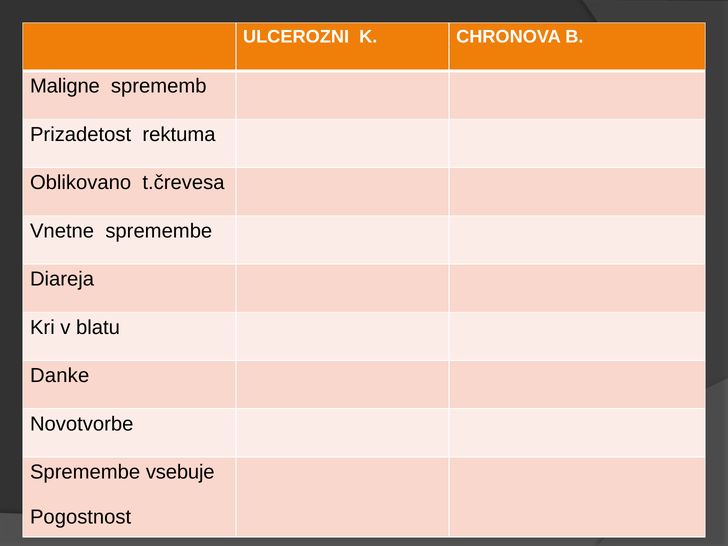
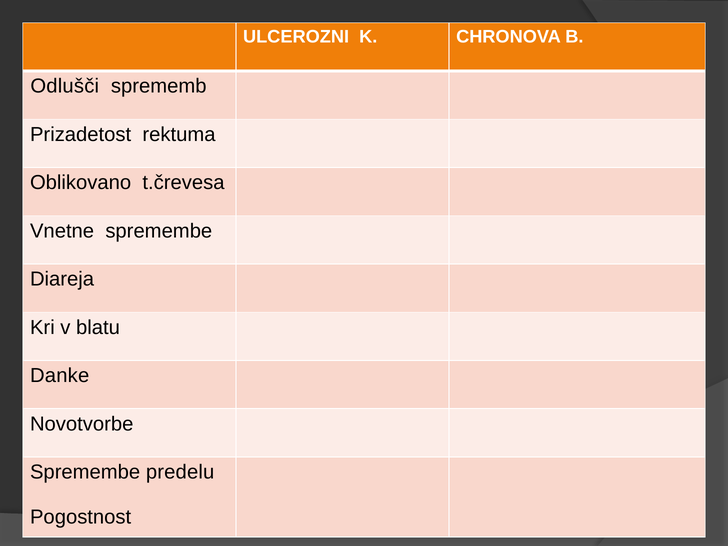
Maligne: Maligne -> Odlušči (65, 86)
vsebuje: vsebuje -> predelu (180, 472)
